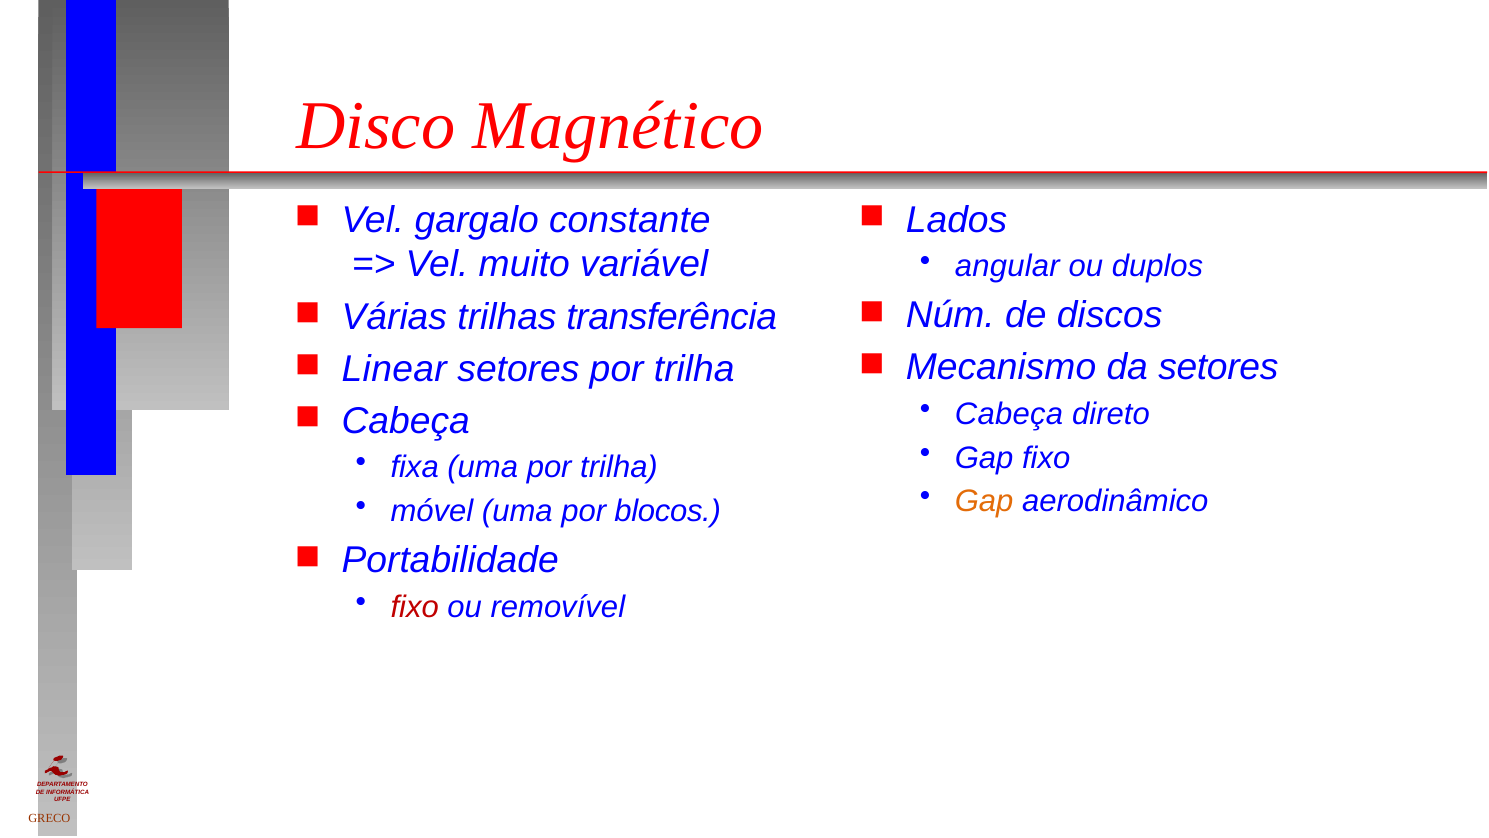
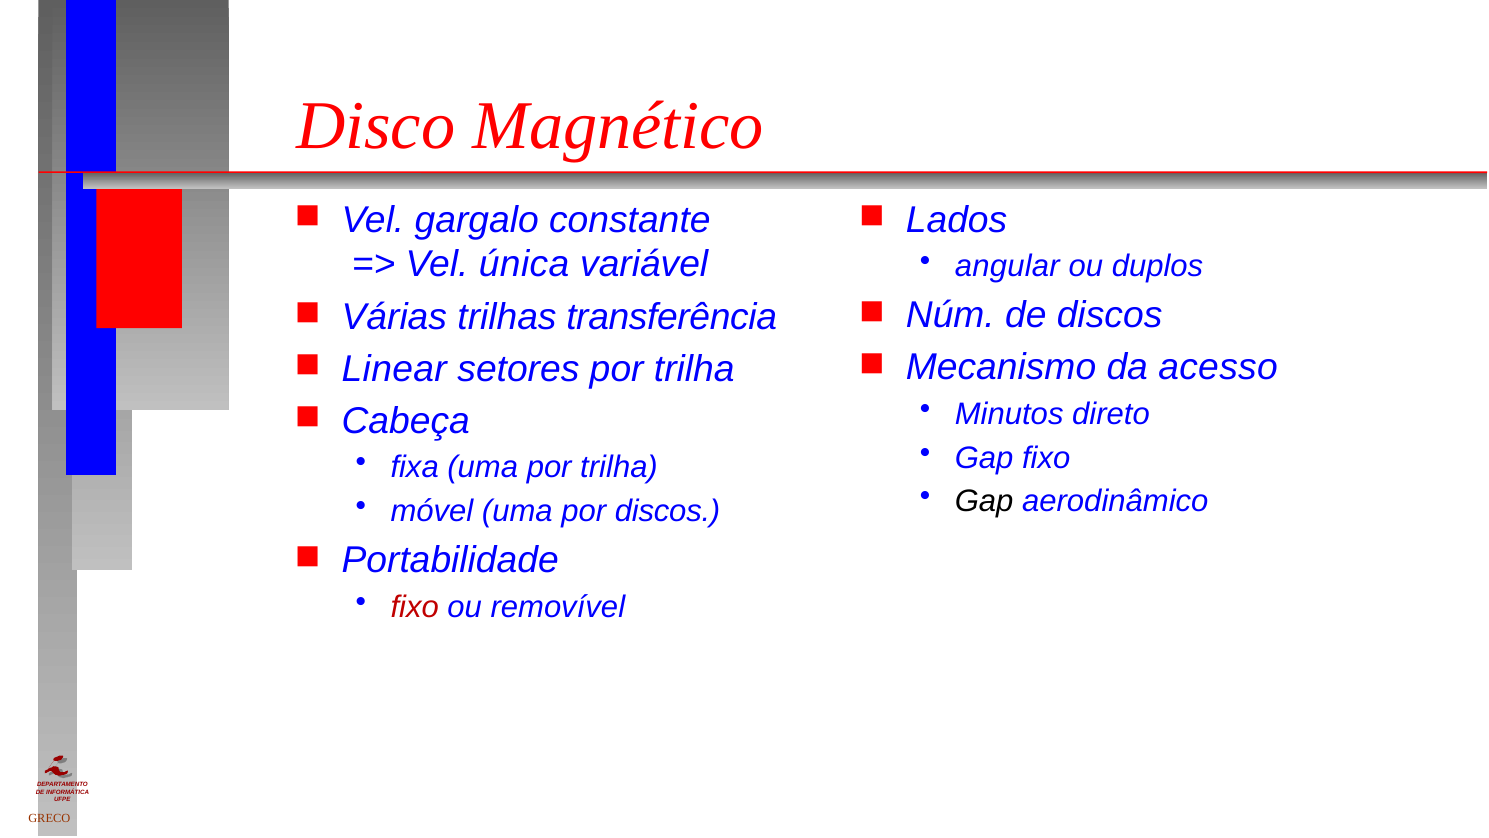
muito: muito -> única (524, 264)
da setores: setores -> acesso (1218, 367)
Cabeça: Cabeça -> Minutos (1009, 414)
Gap colour: orange -> black (984, 501)
por blocos: blocos -> discos (668, 511)
